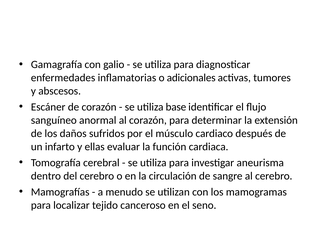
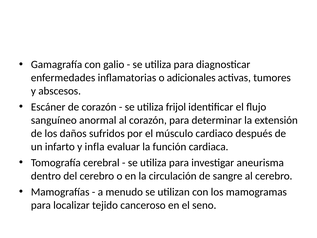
base: base -> frijol (176, 107)
ellas: ellas -> infla (95, 146)
